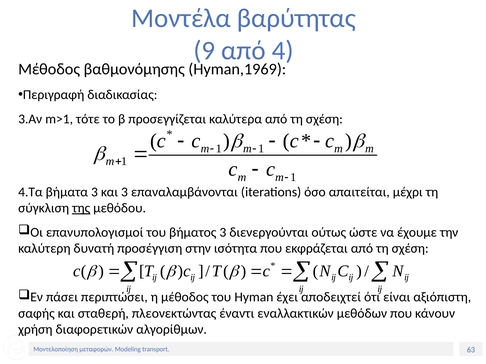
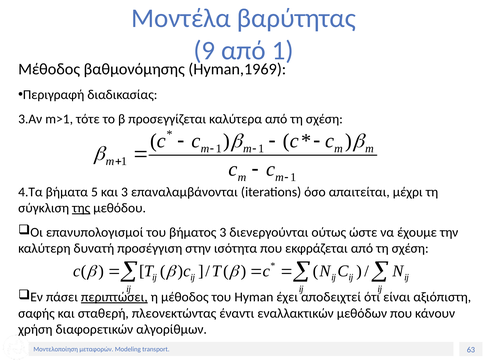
από 4: 4 -> 1 (283, 51)
βήματα 3: 3 -> 5 (94, 192)
περιπτώσει underline: none -> present (114, 297)
